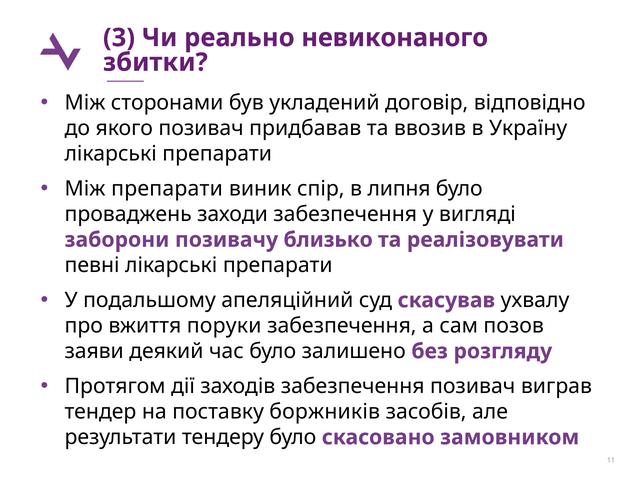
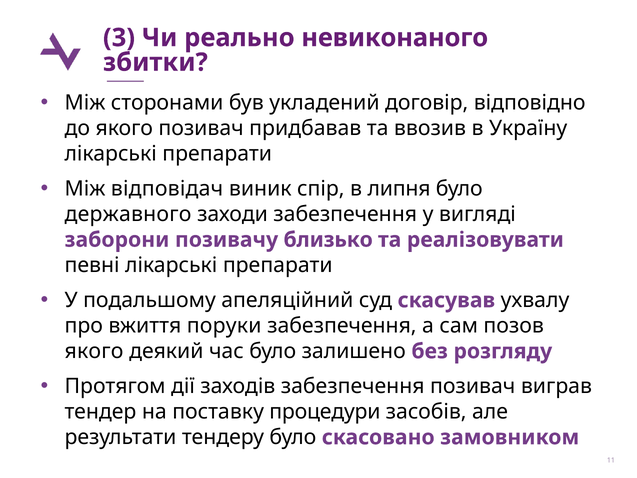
Між препарати: препарати -> відповідач (167, 189)
проваджень: проваджень -> державного (128, 214)
заяви: заяви -> якого (94, 351)
боржників: боржників -> процедури (325, 412)
